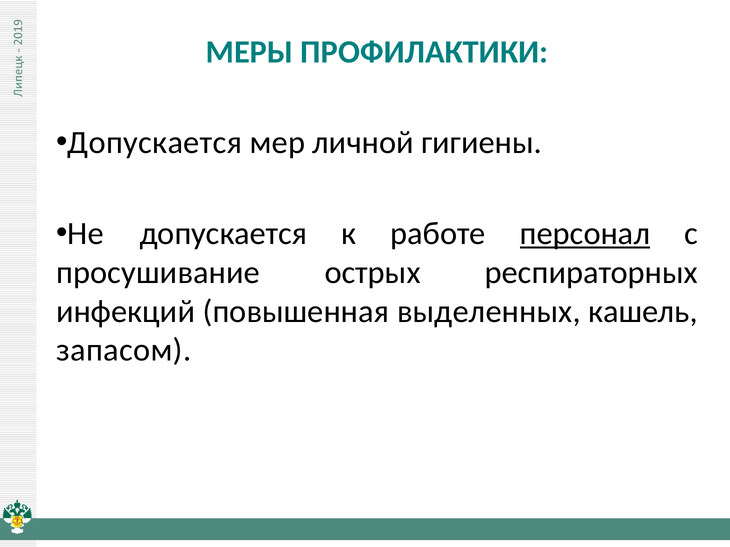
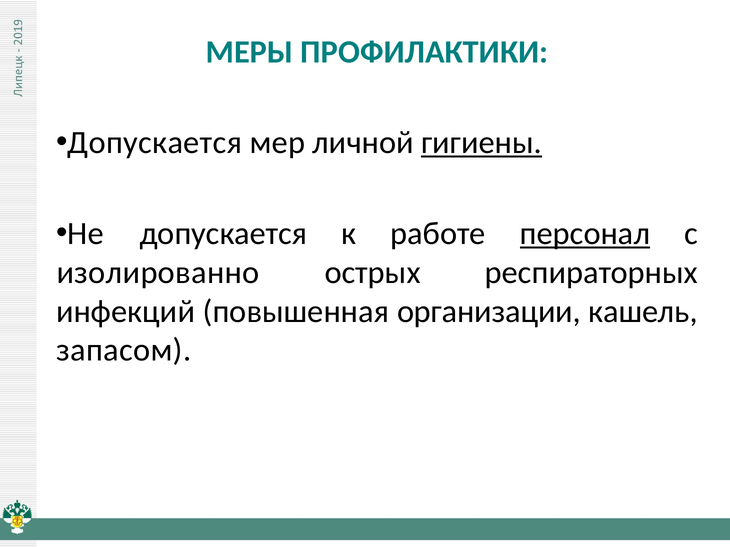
гигиены underline: none -> present (481, 143)
просушивание: просушивание -> изолированно (158, 273)
выделенных: выделенных -> организации (489, 312)
